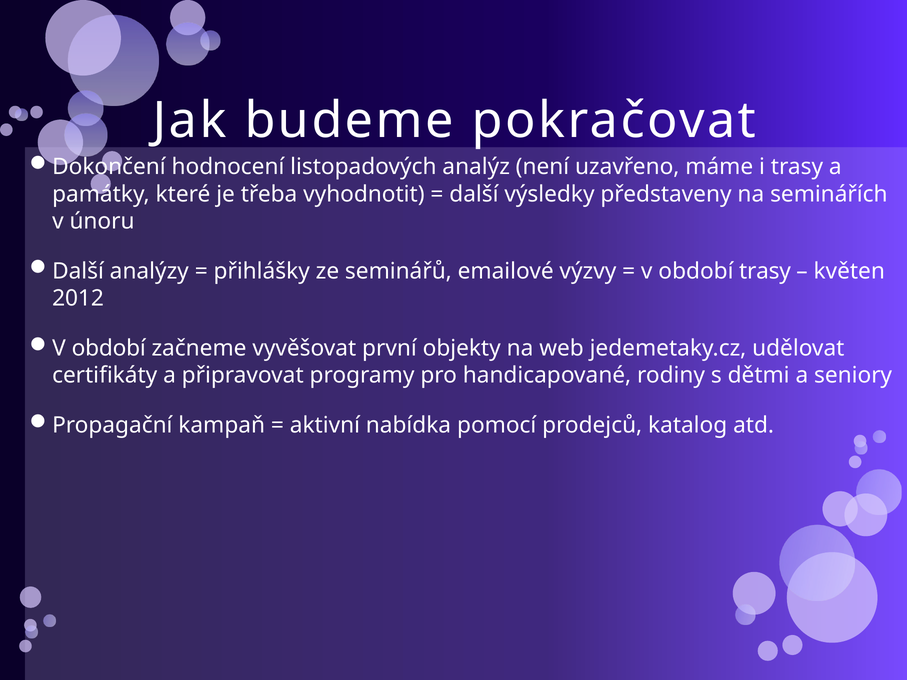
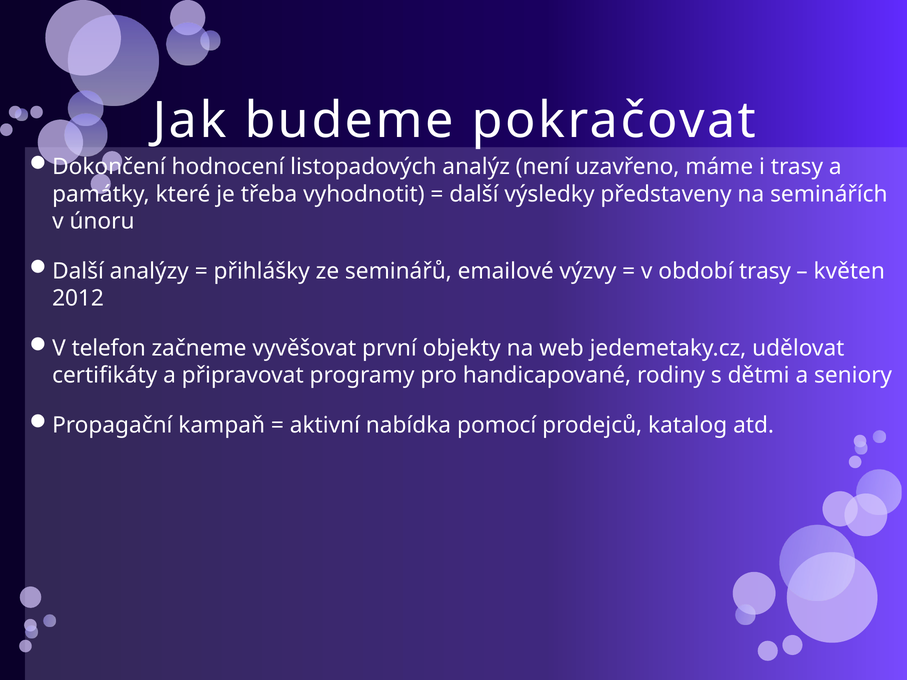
období: období -> telefon (109, 348)
